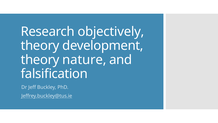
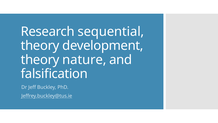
objectively: objectively -> sequential (111, 32)
